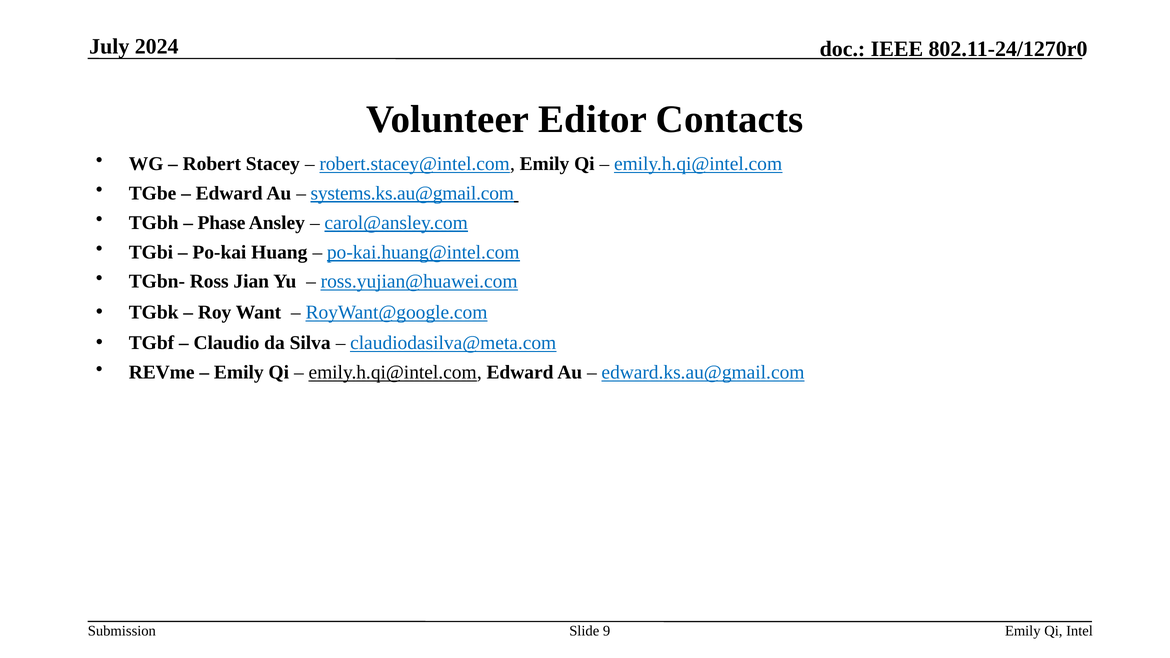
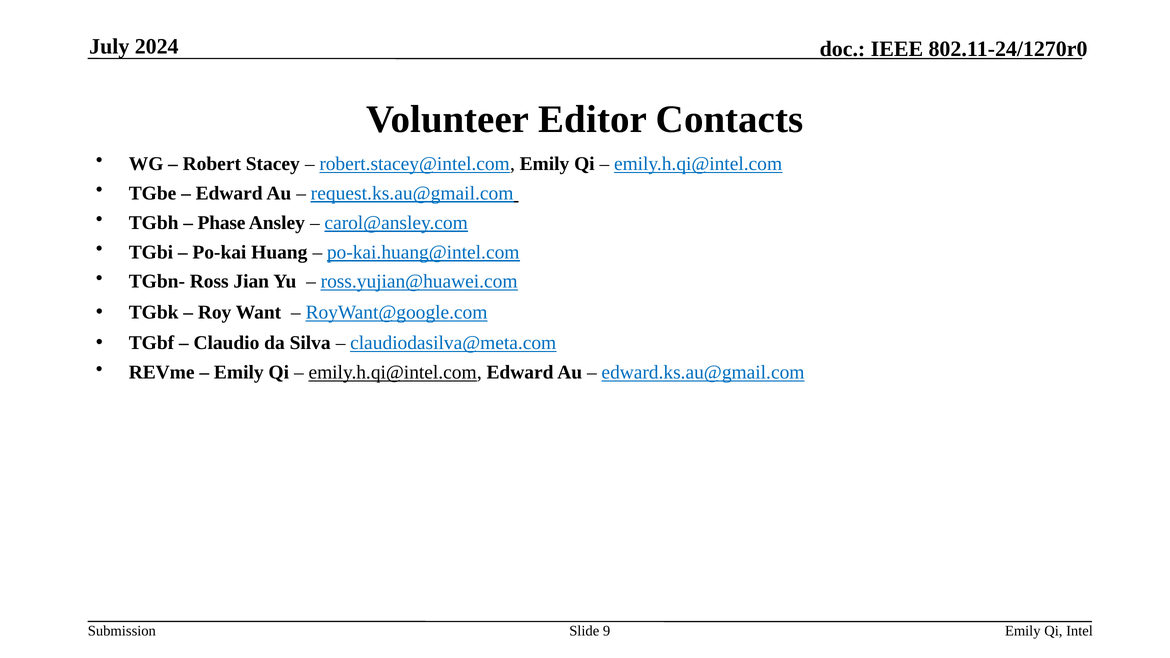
systems.ks.au@gmail.com: systems.ks.au@gmail.com -> request.ks.au@gmail.com (412, 193)
